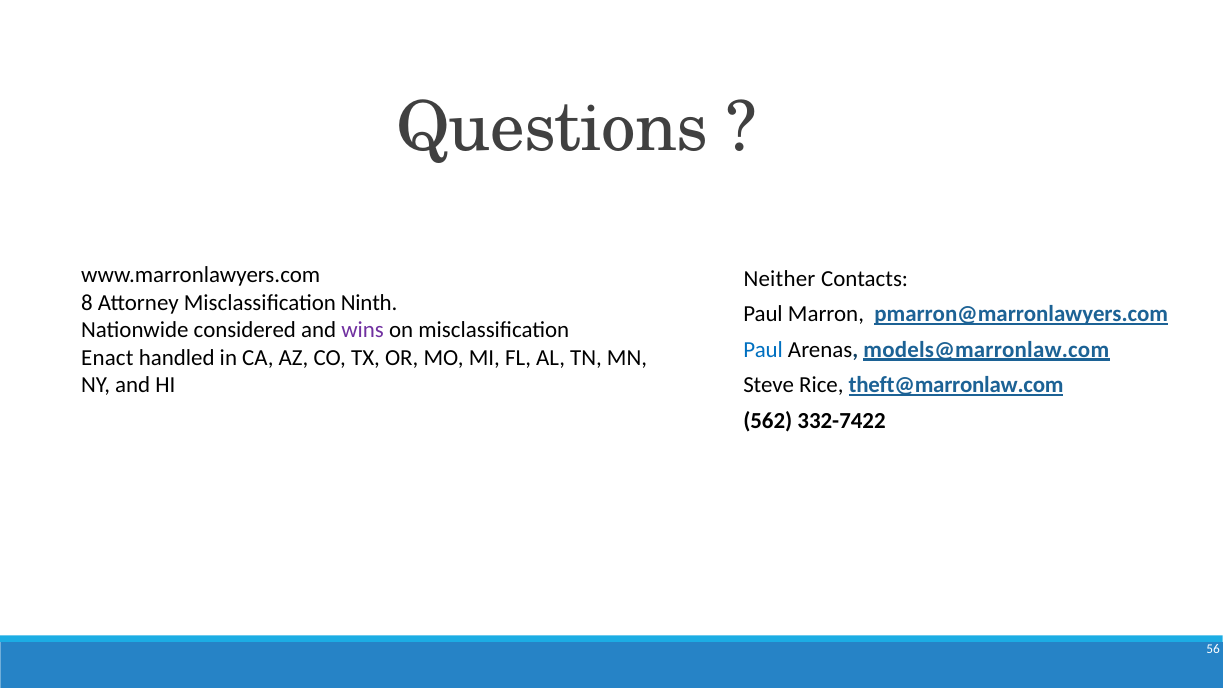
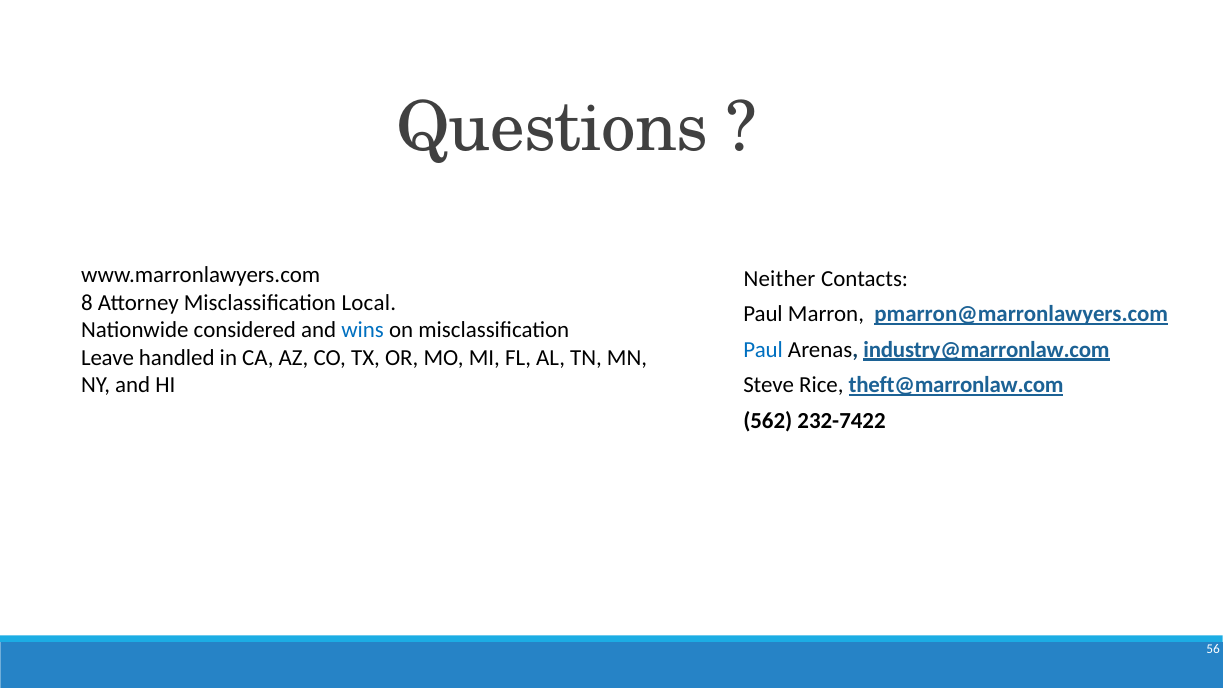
Ninth: Ninth -> Local (369, 303)
wins colour: purple -> blue (363, 330)
models@marronlaw.com: models@marronlaw.com -> industry@marronlaw.com (987, 350)
Enact: Enact -> Leave (108, 358)
332-7422: 332-7422 -> 232-7422 (842, 421)
